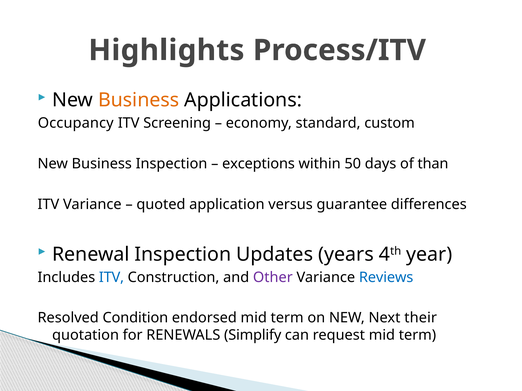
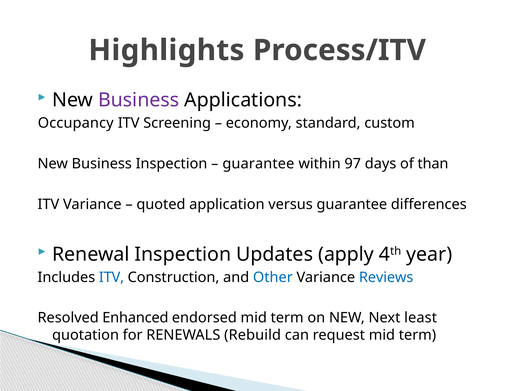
Business colour: orange -> purple (139, 100)
exceptions: exceptions -> guarantee (258, 164)
50: 50 -> 97 (353, 164)
years: years -> apply (346, 255)
Other colour: purple -> blue (273, 278)
Condition: Condition -> Enhanced (135, 318)
their: their -> least (421, 318)
Simplify: Simplify -> Rebuild (253, 336)
